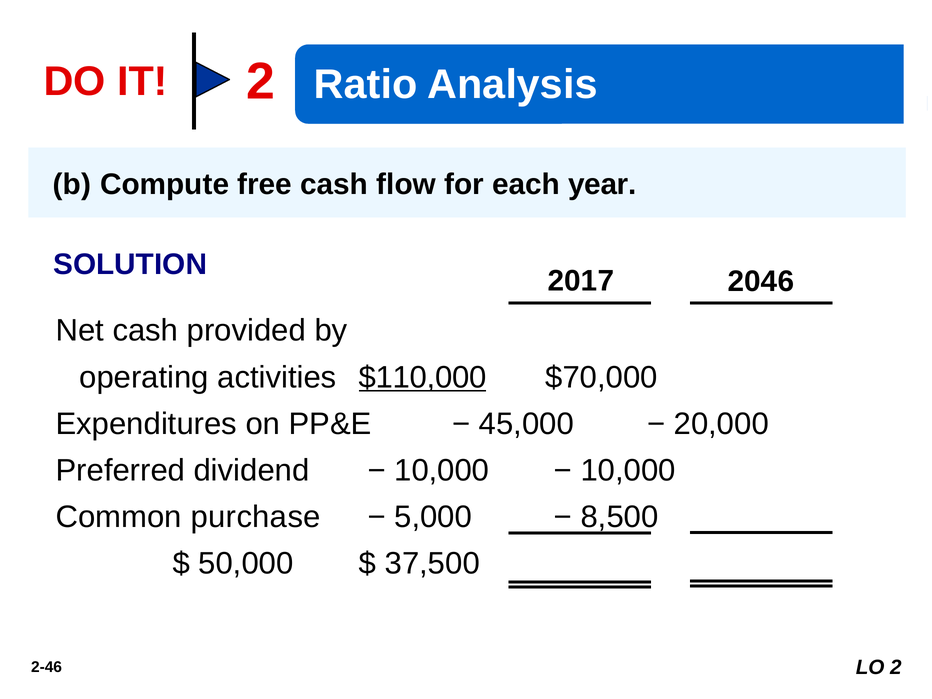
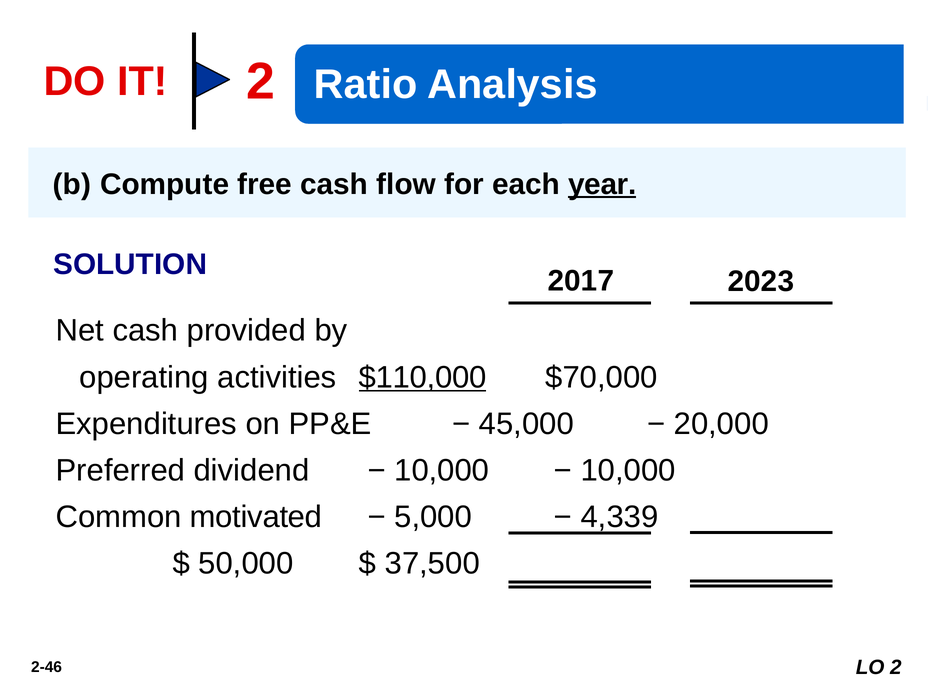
year underline: none -> present (602, 184)
2046: 2046 -> 2023 (761, 281)
purchase: purchase -> motivated (256, 517)
8,500: 8,500 -> 4,339 (620, 517)
